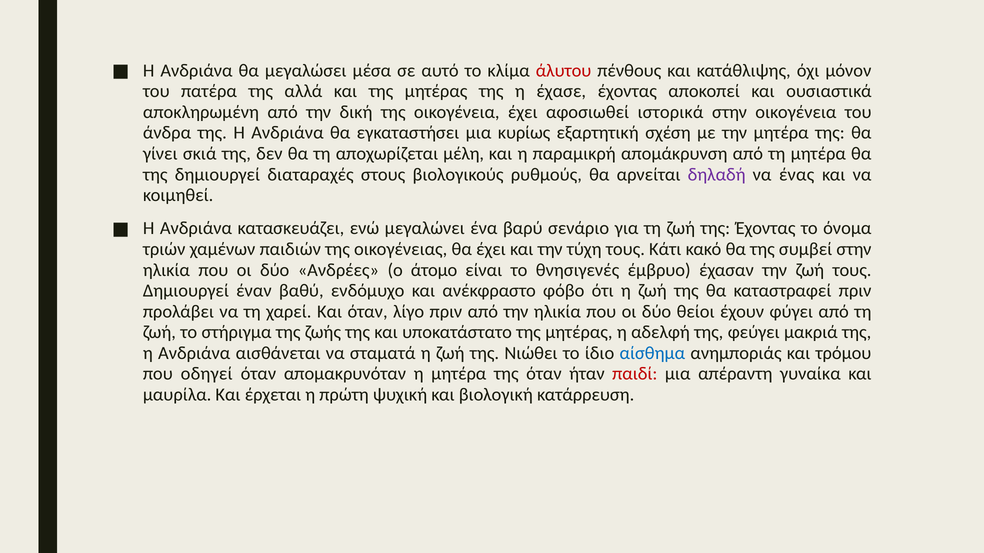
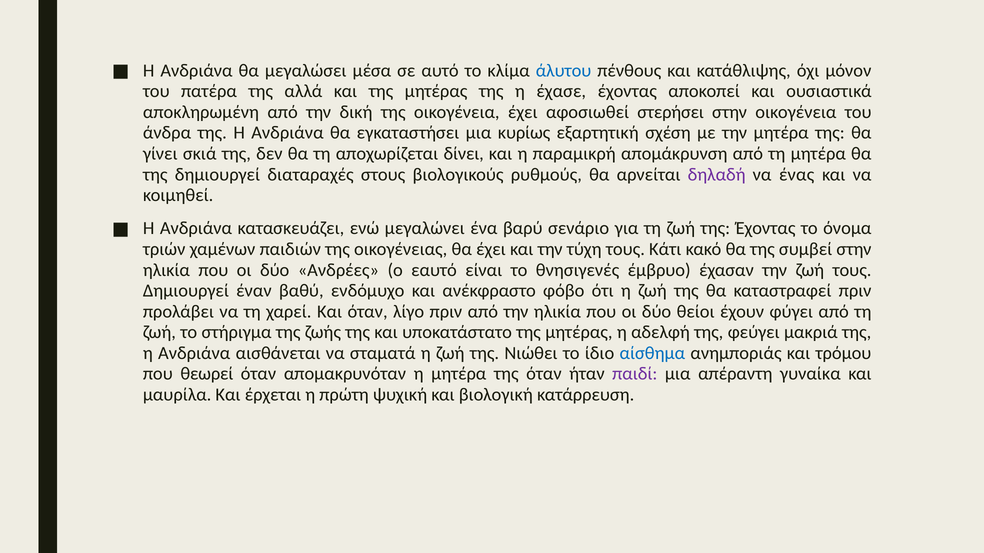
άλυτου colour: red -> blue (564, 71)
ιστορικά: ιστορικά -> στερήσει (671, 112)
μέλη: μέλη -> δίνει (464, 154)
άτομο: άτομο -> εαυτό (434, 270)
οδηγεί: οδηγεί -> θεωρεί (207, 374)
παιδί colour: red -> purple (635, 374)
